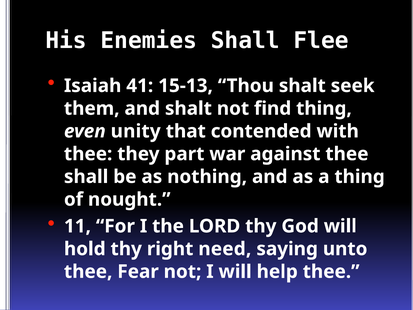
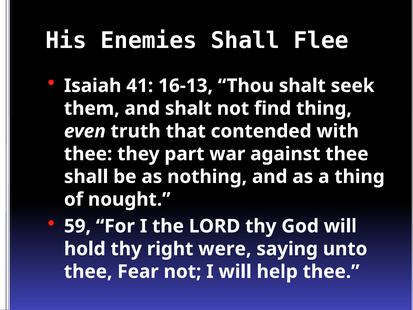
15-13: 15-13 -> 16-13 (186, 86)
unity: unity -> truth (136, 131)
11: 11 -> 59 (77, 226)
need: need -> were (225, 249)
